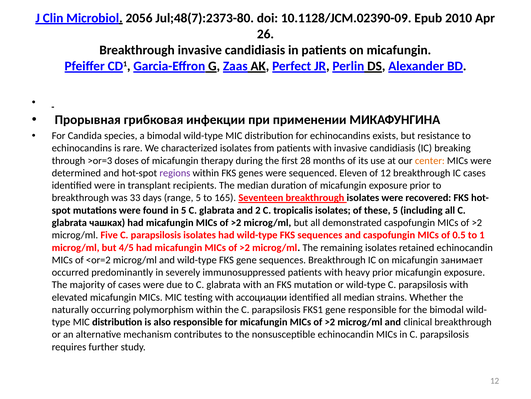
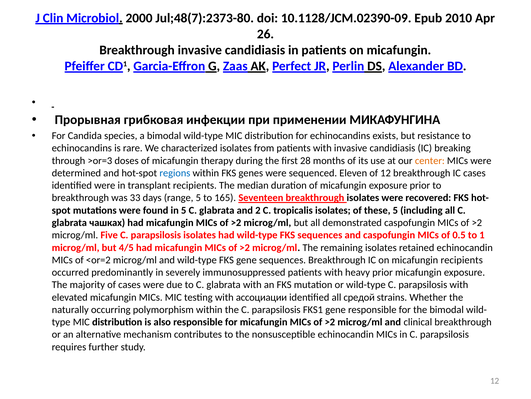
2056: 2056 -> 2000 (139, 18)
regions colour: purple -> blue (175, 173)
micafungin занимает: занимает -> recipients (462, 260)
all median: median -> средой (359, 297)
